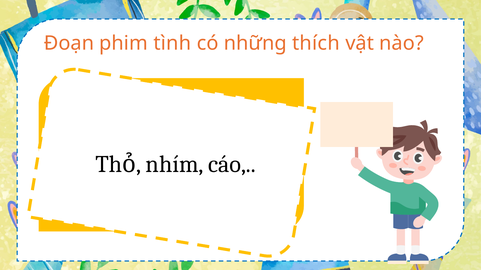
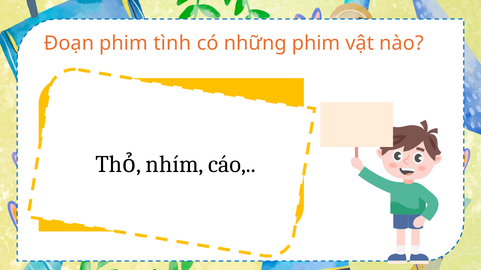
những thích: thích -> phim (316, 43)
